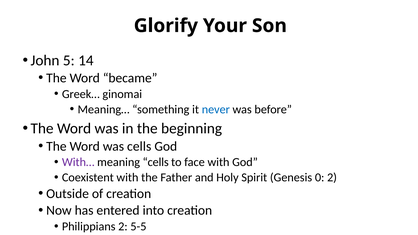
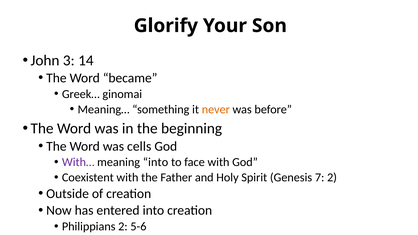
5: 5 -> 3 (69, 60)
never colour: blue -> orange (216, 109)
meaning cells: cells -> into (156, 162)
0: 0 -> 7 (320, 178)
5-5: 5-5 -> 5-6 (138, 227)
